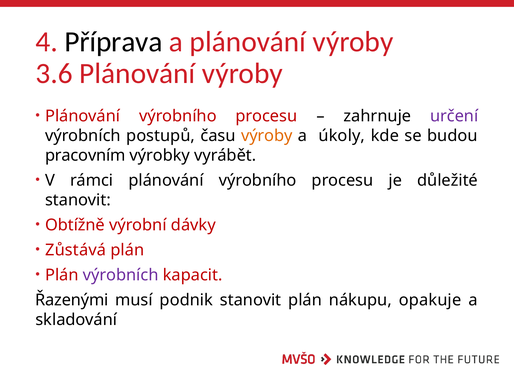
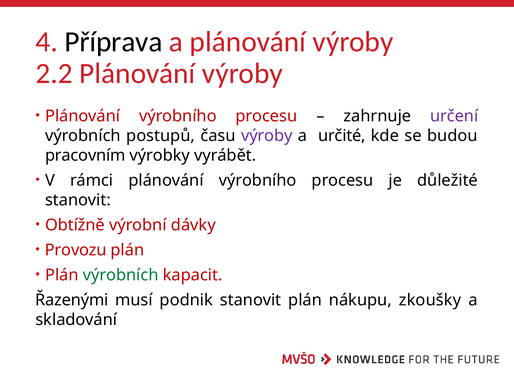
3.6: 3.6 -> 2.2 (54, 73)
výroby colour: orange -> purple (267, 136)
úkoly: úkoly -> určité (342, 136)
Zůstává: Zůstává -> Provozu (76, 250)
výrobních colour: purple -> green (121, 275)
opakuje: opakuje -> zkoušky (430, 301)
